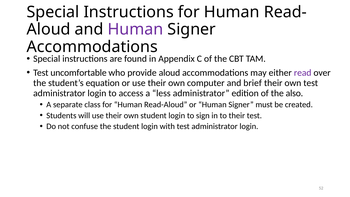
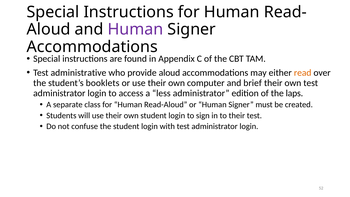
uncomfortable: uncomfortable -> administrative (78, 73)
read colour: purple -> orange (303, 73)
equation: equation -> booklets (103, 83)
also: also -> laps (294, 93)
